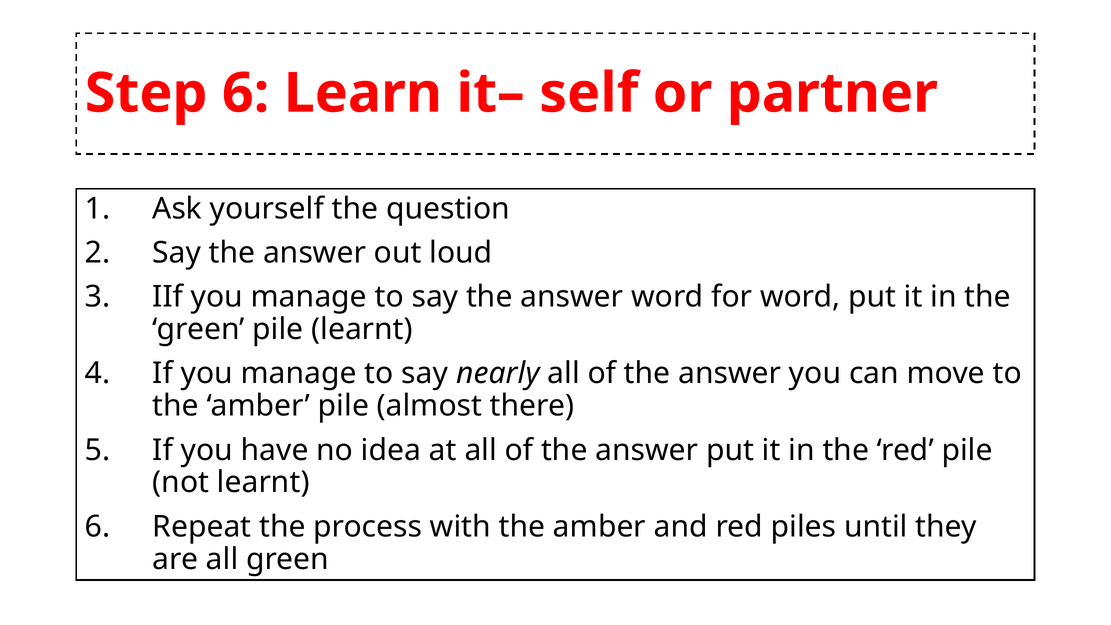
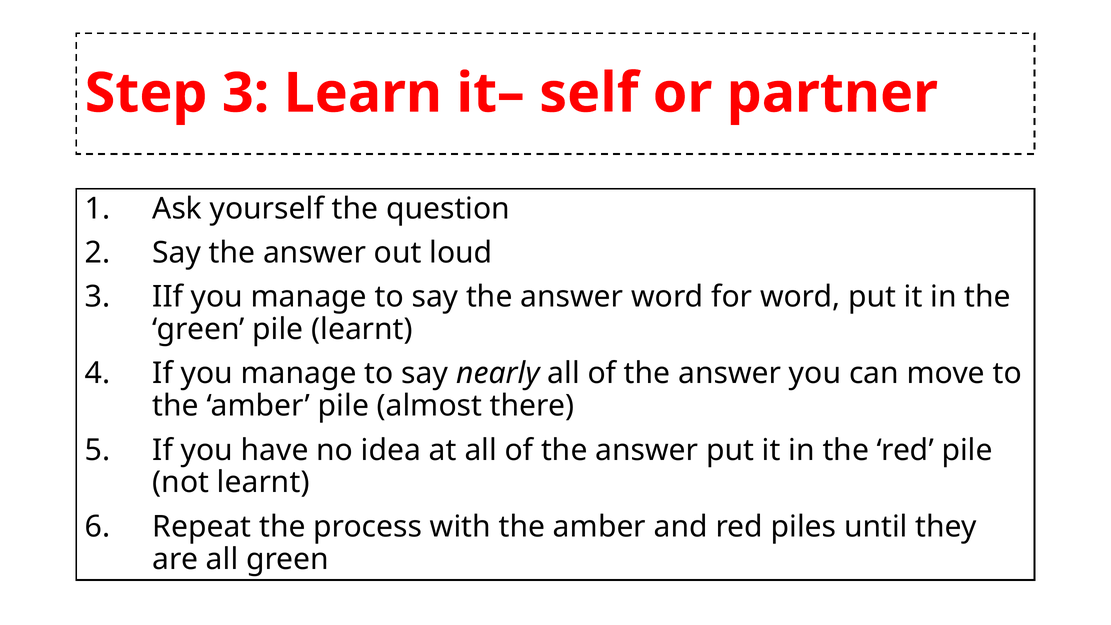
Step 6: 6 -> 3 (246, 93)
